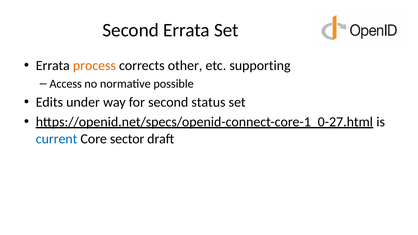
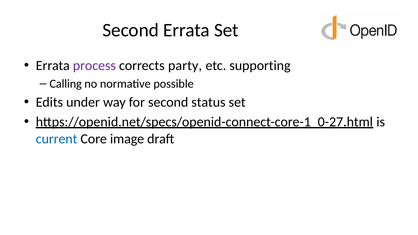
process colour: orange -> purple (94, 66)
other: other -> party (185, 66)
Access: Access -> Calling (66, 84)
sector: sector -> image (127, 139)
